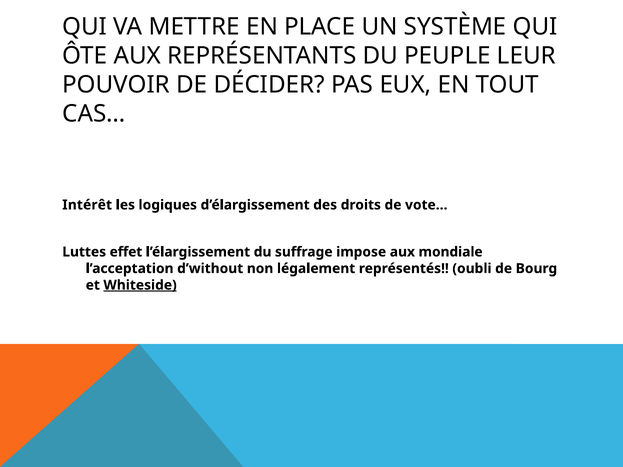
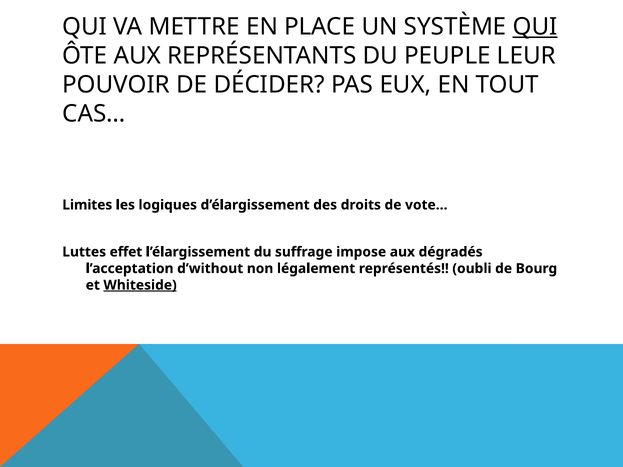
QUI underline: none -> present (535, 27)
Intérêt: Intérêt -> Limites (87, 205)
mondiale: mondiale -> dégradés (451, 252)
